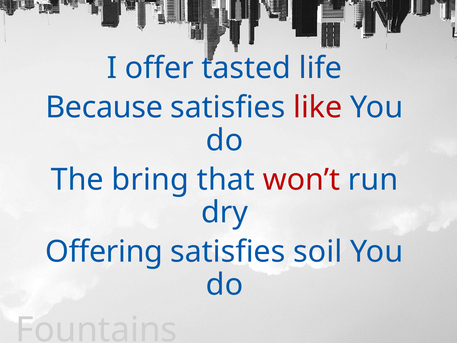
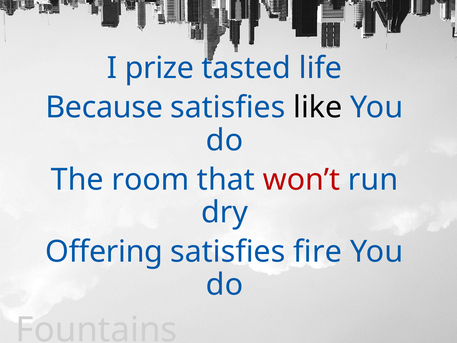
offer: offer -> prize (159, 68)
like colour: red -> black (318, 107)
bring: bring -> room (150, 180)
soil: soil -> fire (318, 252)
